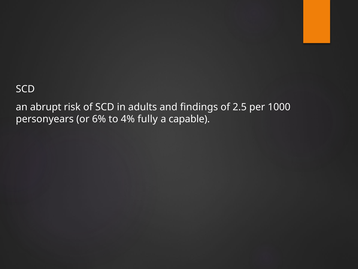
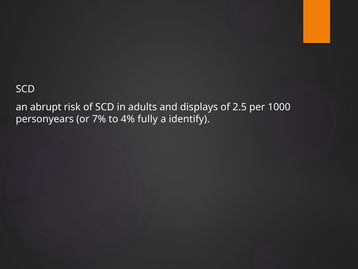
findings: findings -> displays (199, 107)
6%: 6% -> 7% (99, 119)
capable: capable -> identify (189, 119)
